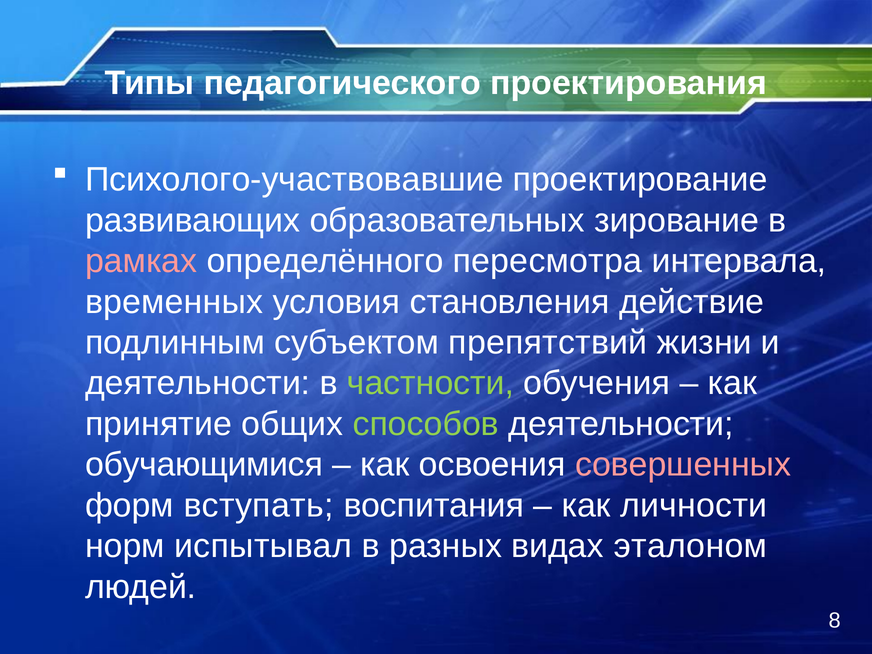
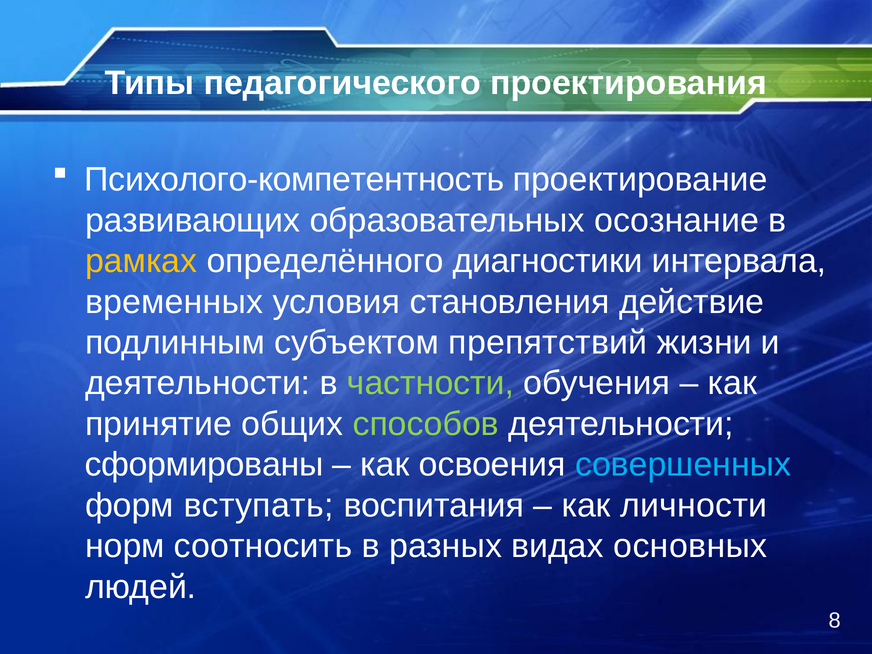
Психолого-участвовавшие: Психолого-участвовавшие -> Психолого-компетентность (294, 180)
зирование: зирование -> осознание (677, 220)
рамках colour: pink -> yellow (141, 261)
пересмотра: пересмотра -> диагностики (548, 261)
обучающимися: обучающимися -> сформированы (204, 465)
совершенных colour: pink -> light blue (683, 465)
испытывал: испытывал -> соотносить (263, 546)
эталоном: эталоном -> основных (690, 546)
